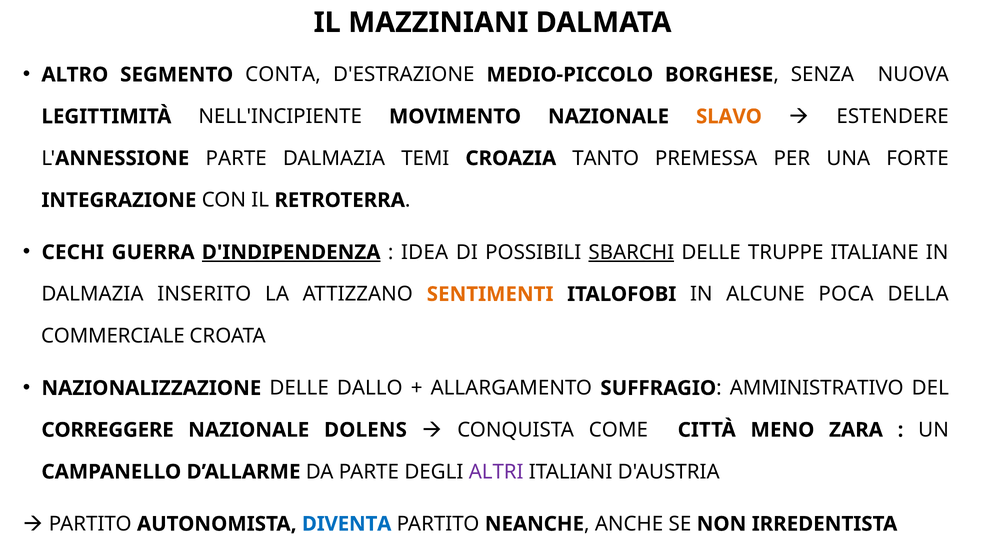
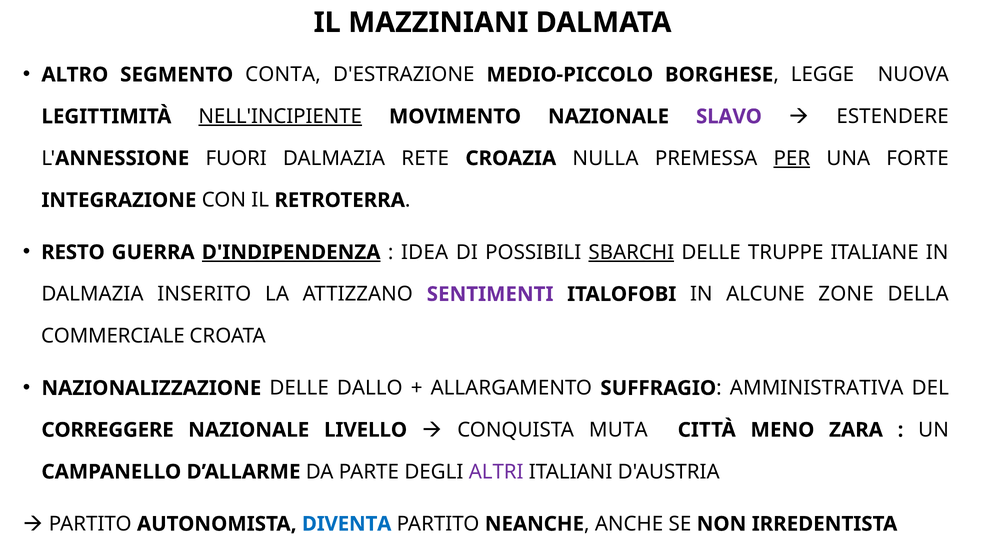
SENZA: SENZA -> LEGGE (822, 75)
NELL'INCIPIENTE underline: none -> present (280, 117)
SLAVO colour: orange -> purple (729, 117)
PARTE: PARTE -> FUORI (236, 158)
TEMI: TEMI -> RETE (425, 158)
TANTO: TANTO -> NULLA (605, 158)
PER underline: none -> present (792, 158)
CECHI: CECHI -> RESTO (73, 252)
SENTIMENTI colour: orange -> purple (490, 294)
POCA: POCA -> ZONE (846, 294)
AMMINISTRATIVO: AMMINISTRATIVO -> AMMINISTRATIVA (817, 388)
DOLENS: DOLENS -> LIVELLO (366, 430)
COME: COME -> MUTA (618, 430)
